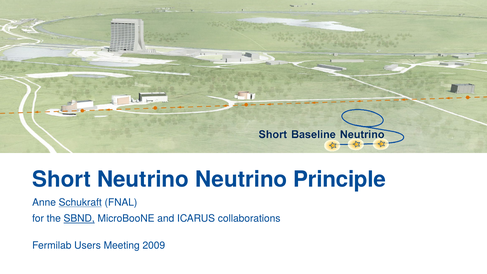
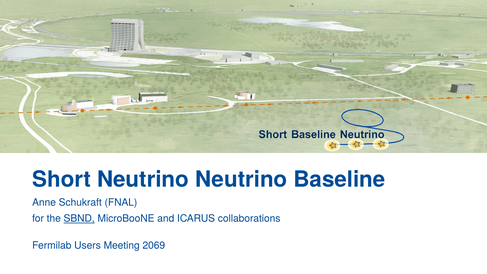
Principle: Principle -> Baseline (339, 179)
Schukraft underline: present -> none (80, 202)
2009: 2009 -> 2069 (154, 245)
